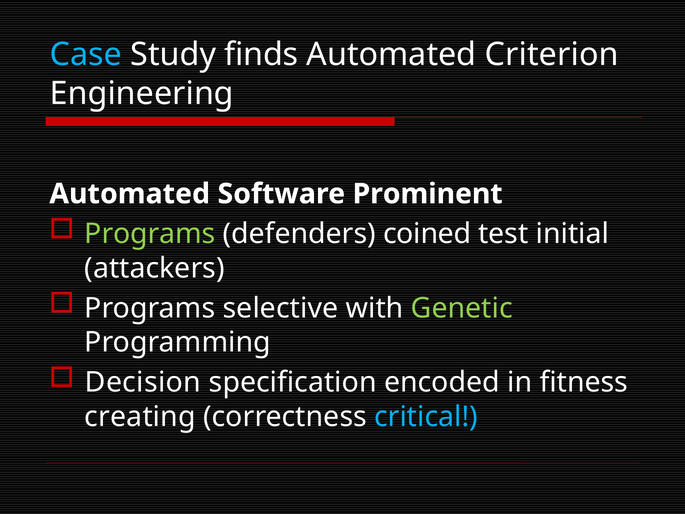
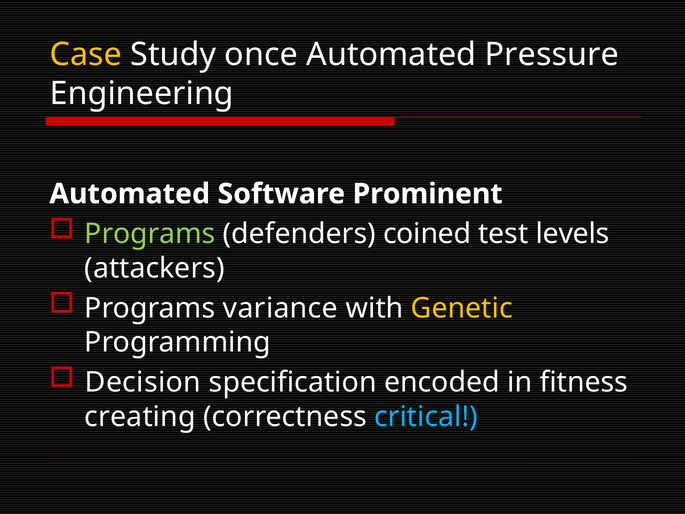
Case colour: light blue -> yellow (86, 55)
finds: finds -> once (261, 55)
Criterion: Criterion -> Pressure (552, 55)
initial: initial -> levels (573, 234)
selective: selective -> variance (280, 308)
Genetic colour: light green -> yellow (462, 308)
